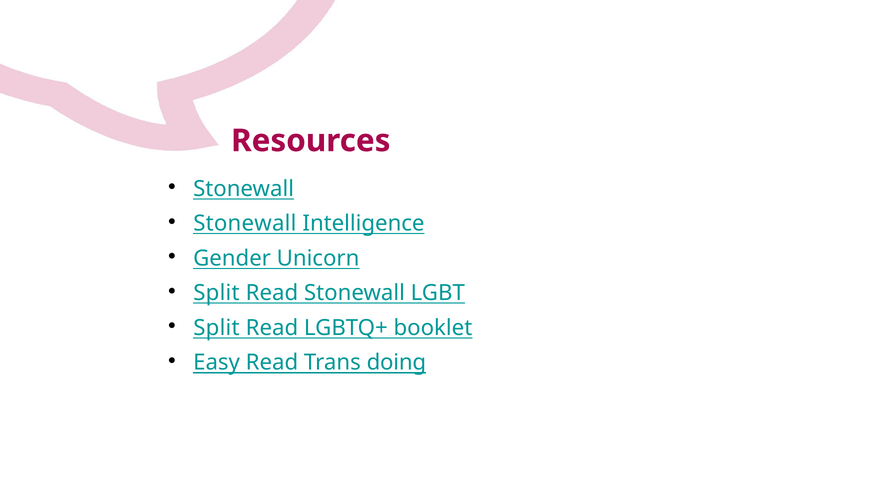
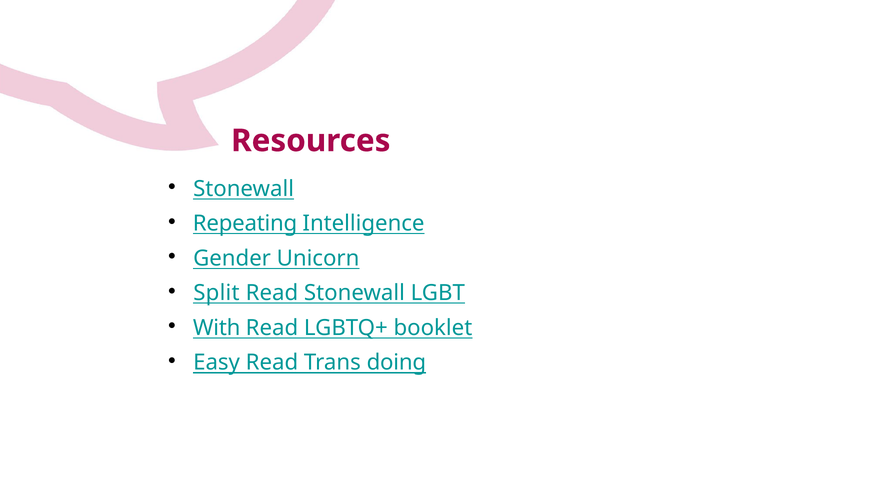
Stonewall: Stonewall -> Repeating (245, 224)
Split: Split -> With (217, 328)
